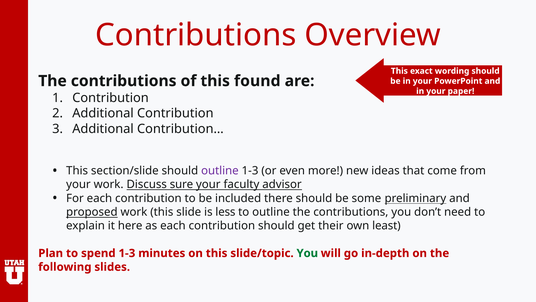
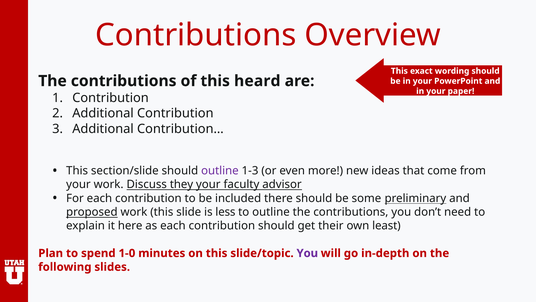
found: found -> heard (257, 81)
sure: sure -> they (181, 184)
spend 1-3: 1-3 -> 1-0 (127, 253)
You colour: green -> purple (307, 253)
